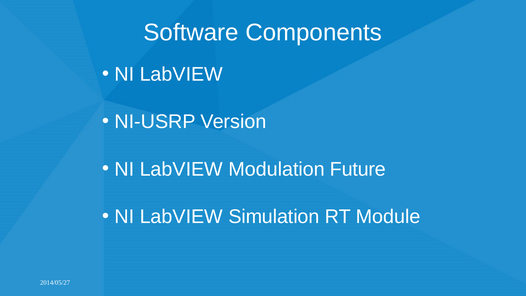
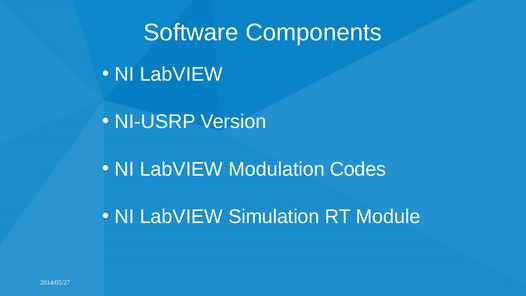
Future: Future -> Codes (358, 169)
